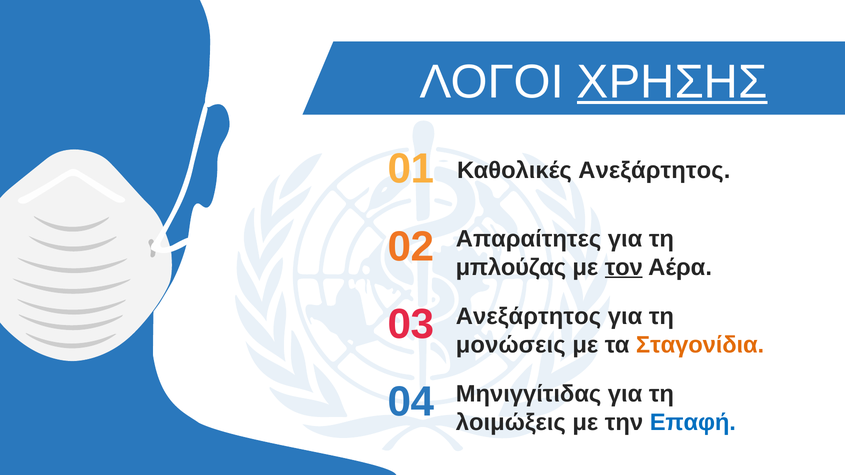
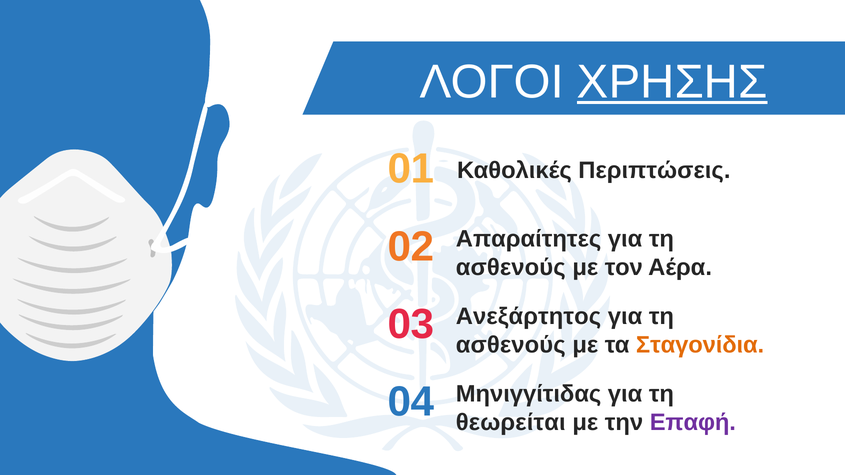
Καθολικές Ανεξάρτητος: Ανεξάρτητος -> Περιπτώσεις (654, 171)
μπλούζας: μπλούζας -> ασθενούς (511, 267)
τον underline: present -> none (624, 267)
μονώσεις: μονώσεις -> ασθενούς (511, 345)
λοιμώξεις: λοιμώξεις -> θεωρείται (511, 423)
Επαφή colour: blue -> purple (693, 423)
